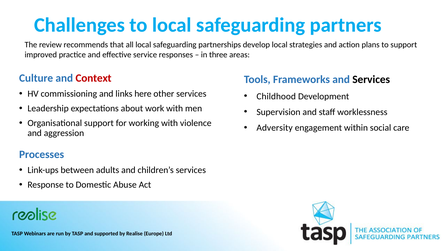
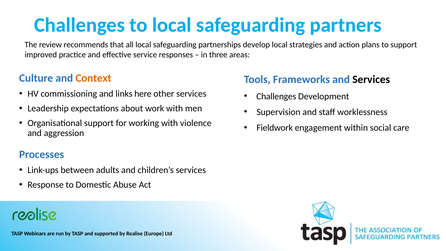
Context colour: red -> orange (94, 78)
Childhood: Childhood -> Challenges (276, 96)
Adversity: Adversity -> Fieldwork (275, 128)
